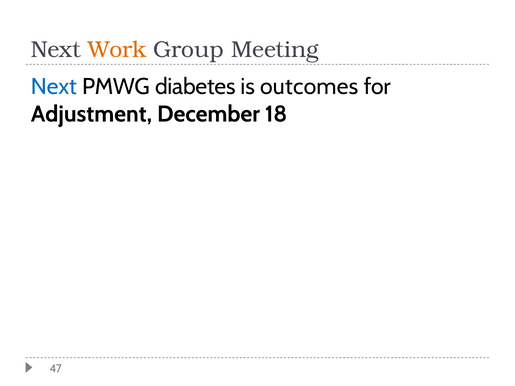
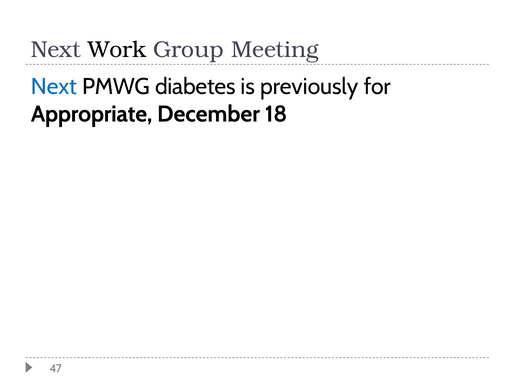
Work colour: orange -> black (117, 50)
outcomes: outcomes -> previously (309, 87)
Adjustment: Adjustment -> Appropriate (92, 114)
